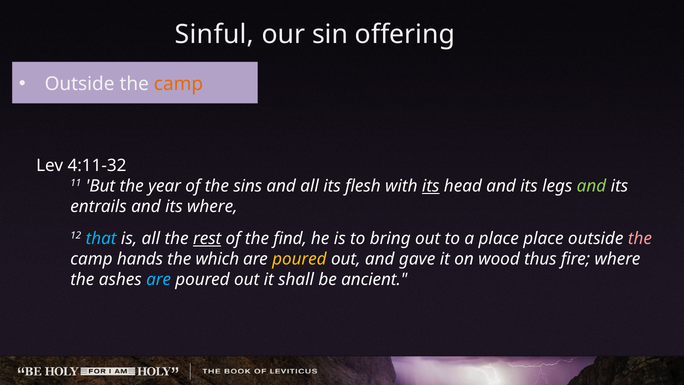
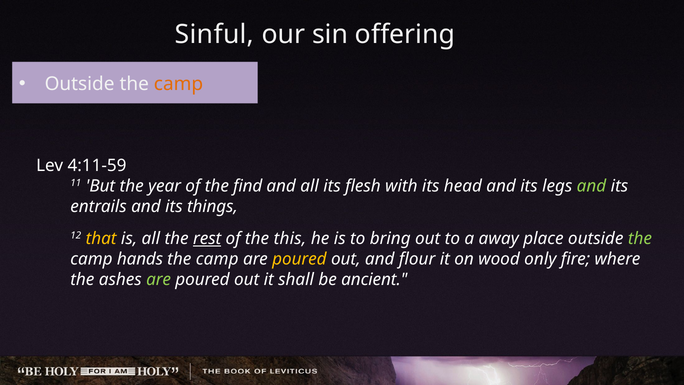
4:11-32: 4:11-32 -> 4:11-59 (97, 165)
sins: sins -> find (248, 186)
its underline: present -> none (431, 186)
its where: where -> things (212, 206)
that colour: light blue -> yellow (101, 238)
find: find -> this (290, 238)
a place: place -> away (499, 238)
the colour: pink -> light green (640, 238)
which: which -> camp (217, 259)
gave: gave -> flour (417, 259)
thus: thus -> only (540, 259)
are colour: light blue -> light green (159, 279)
